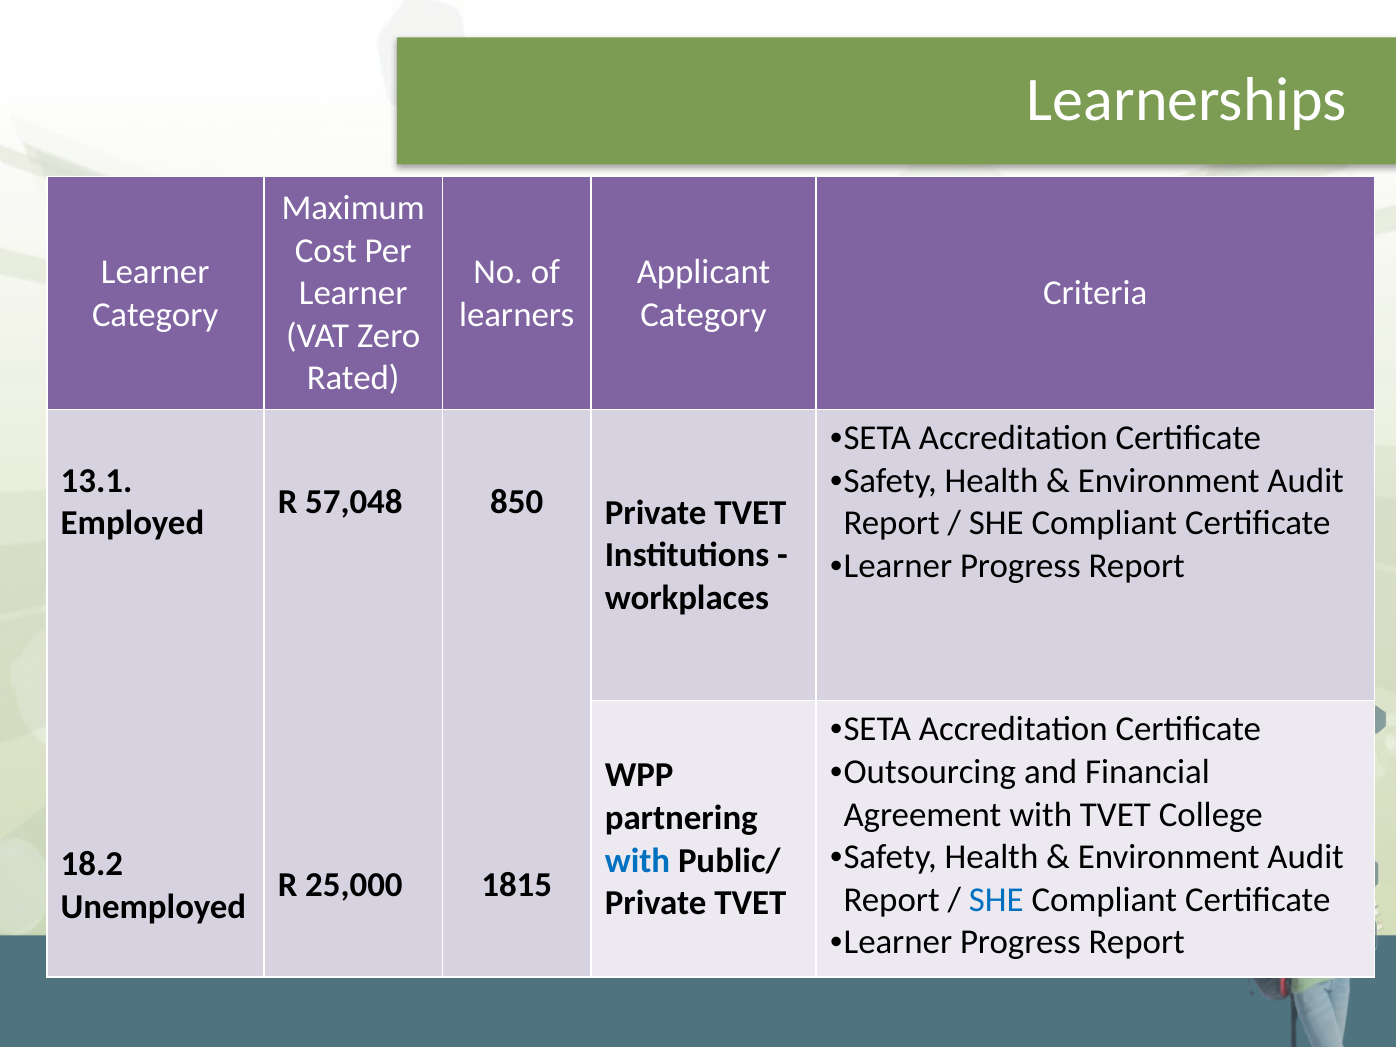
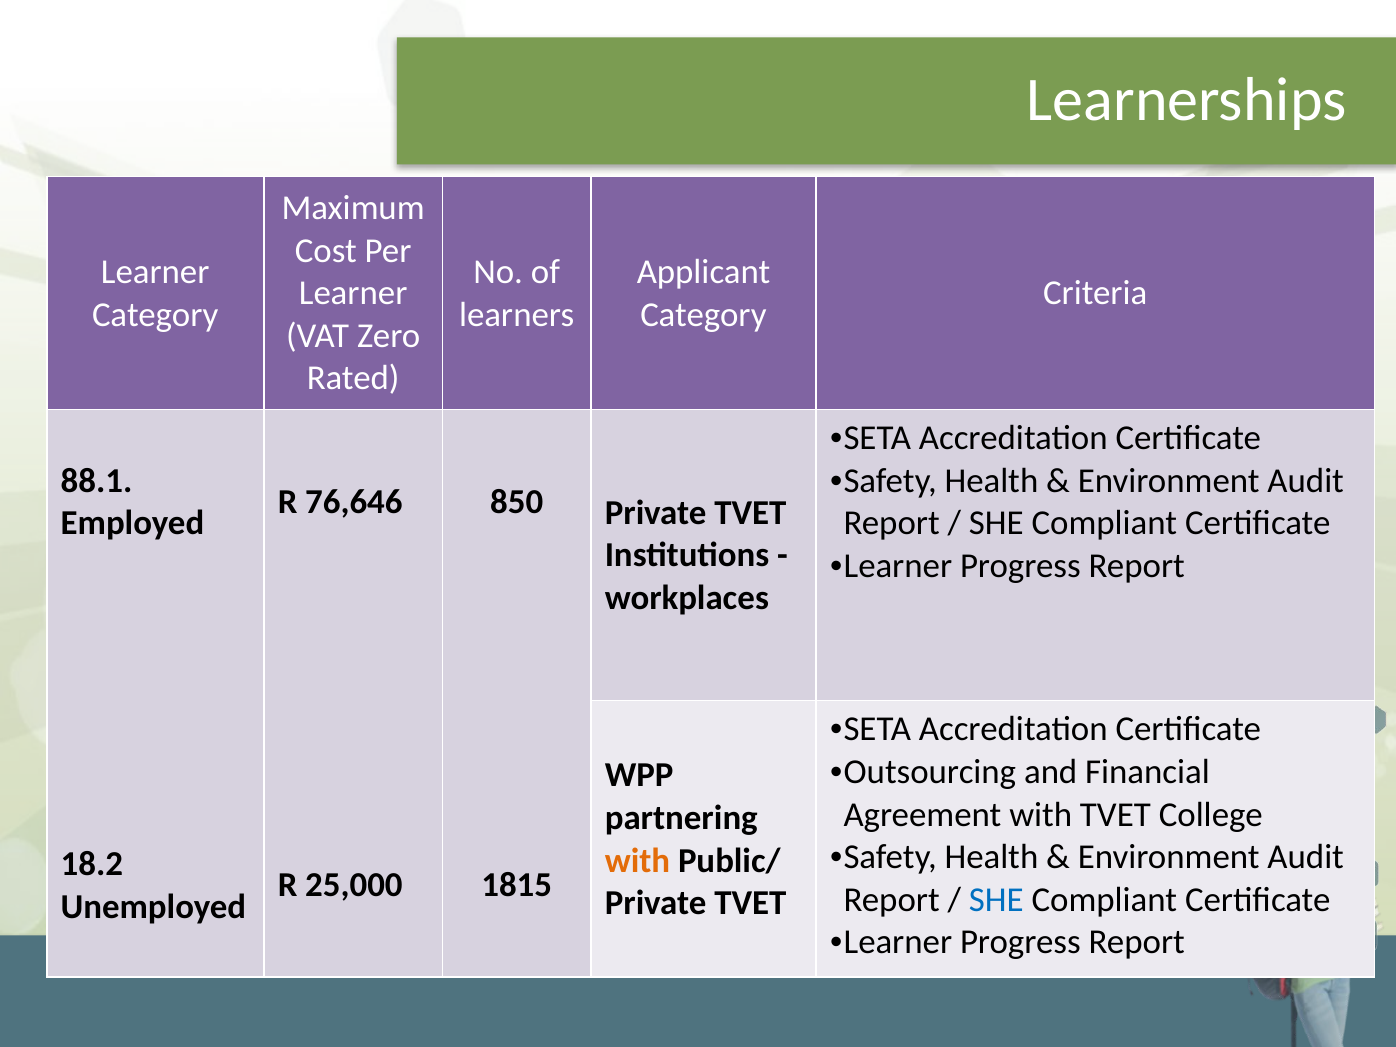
13.1: 13.1 -> 88.1 (97, 481)
57,048: 57,048 -> 76,646 (354, 502)
with colour: blue -> orange (638, 861)
